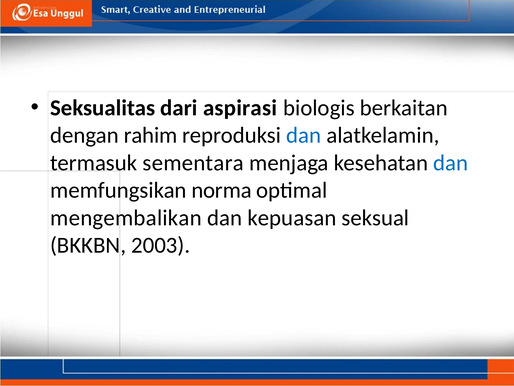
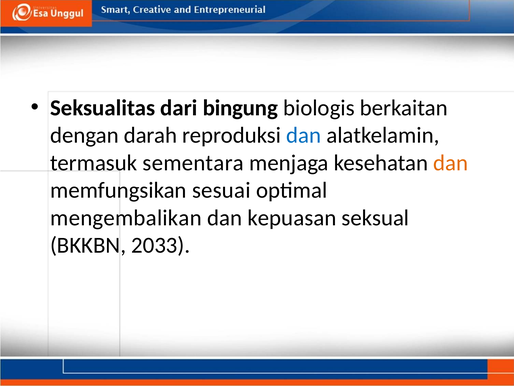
aspirasi: aspirasi -> bingung (240, 108)
rahim: rahim -> darah (151, 135)
dan colour: blue -> orange (451, 163)
norma: norma -> sesuai (221, 190)
2003: 2003 -> 2033 (161, 245)
